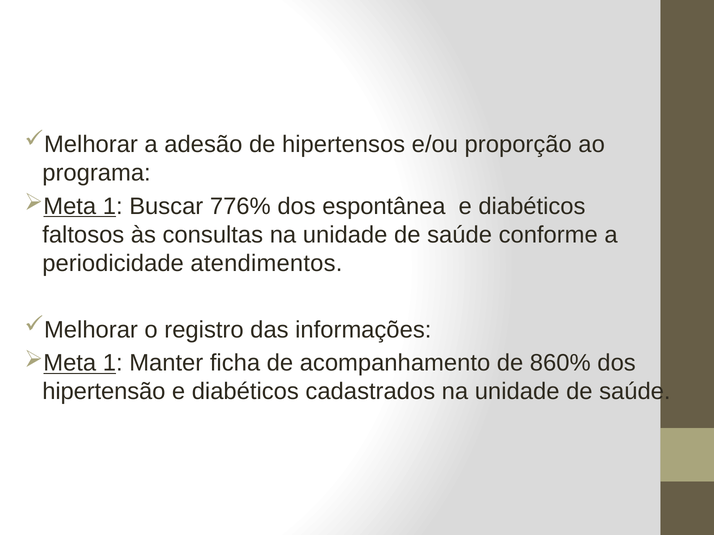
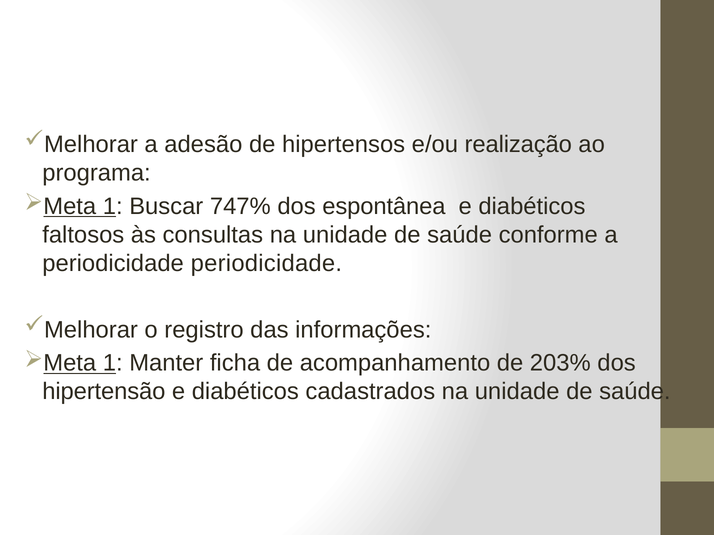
proporção: proporção -> realização (518, 144)
776%: 776% -> 747% (240, 206)
periodicidade atendimentos: atendimentos -> periodicidade (266, 263)
860%: 860% -> 203% (560, 363)
